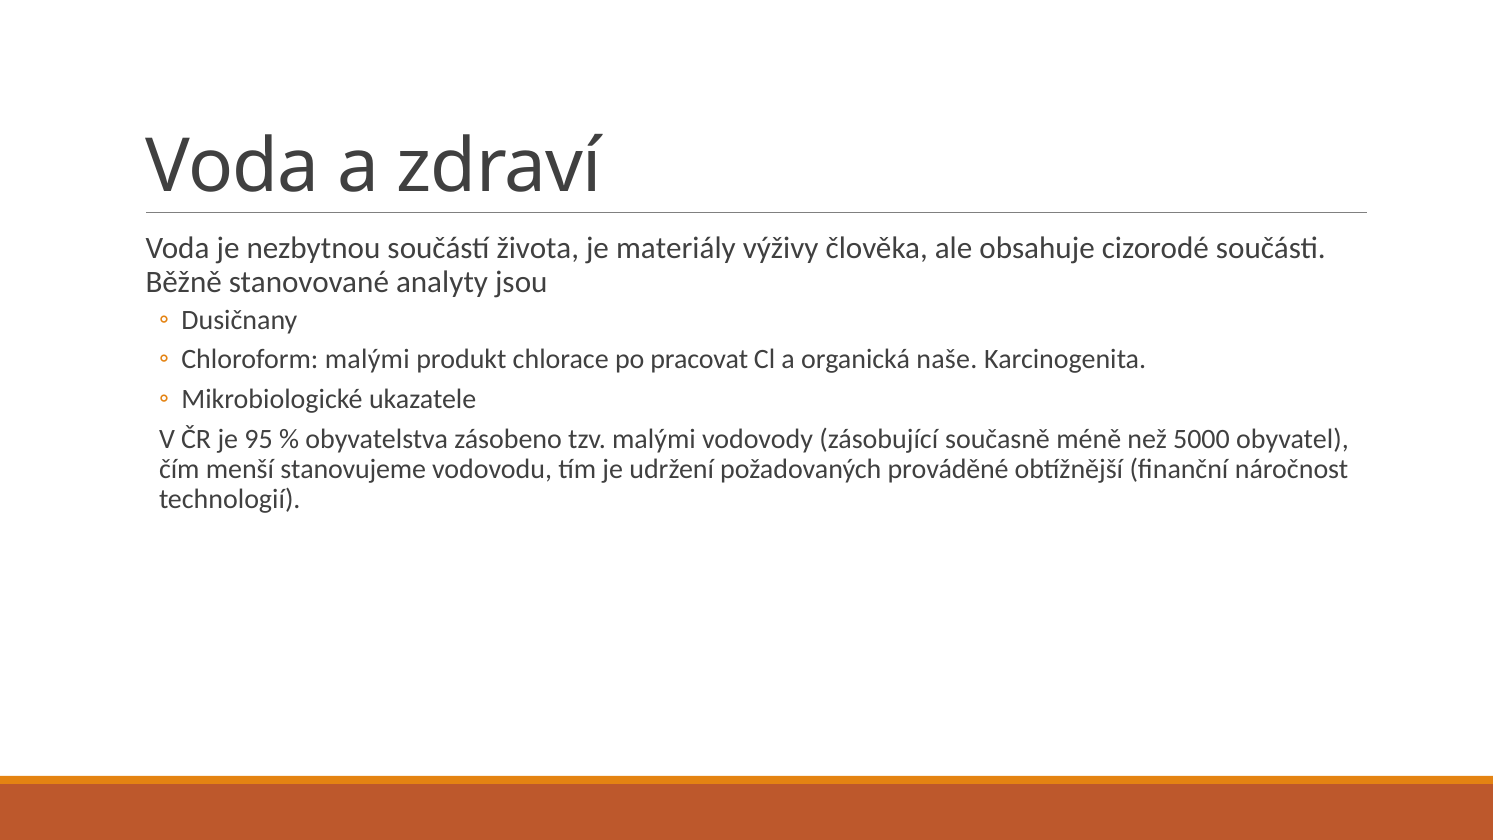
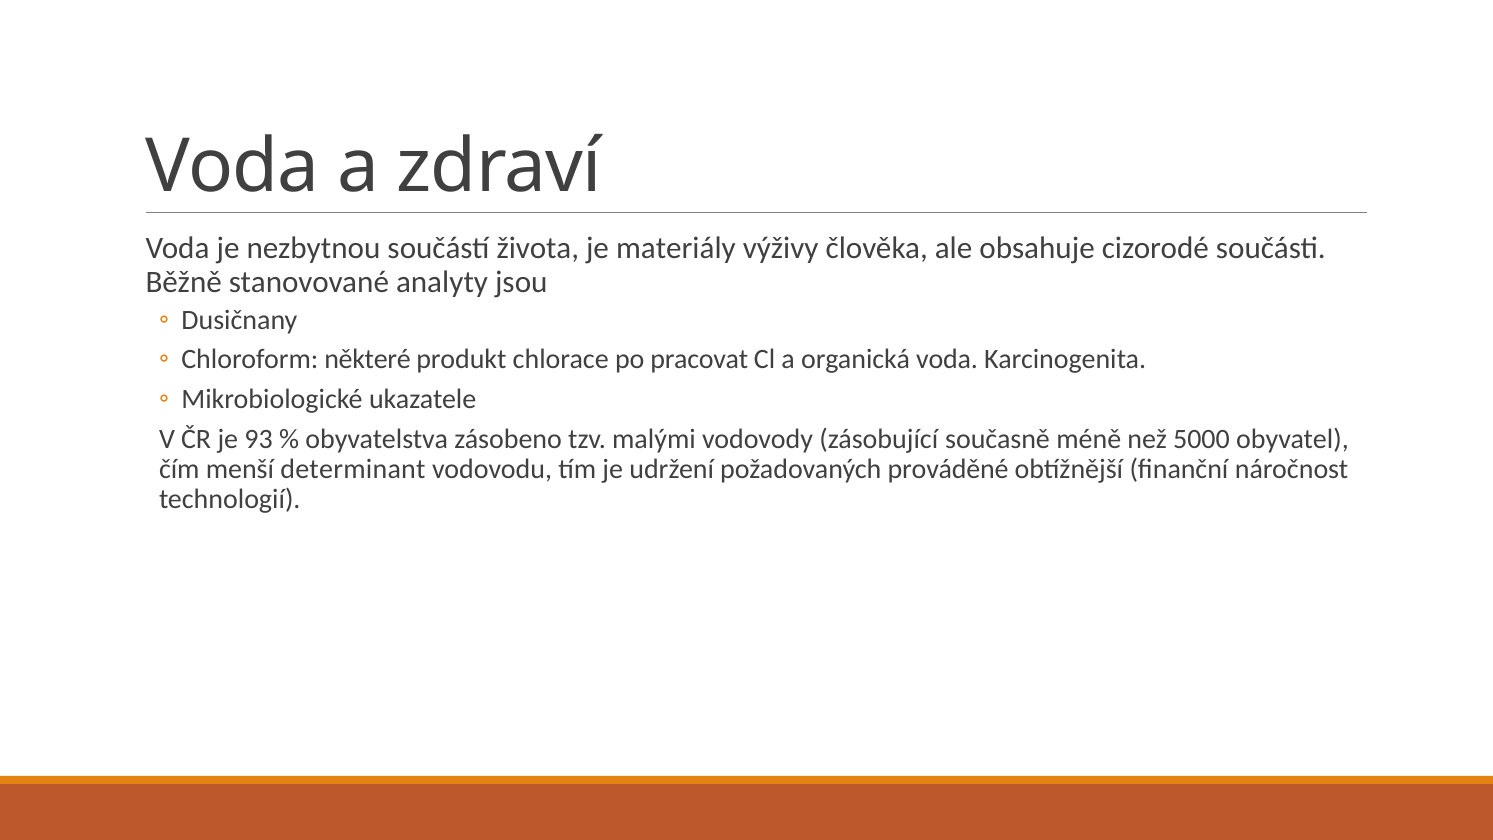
Chloroform malými: malými -> některé (368, 360)
organická naše: naše -> voda (947, 360)
95: 95 -> 93 (259, 439)
stanovujeme: stanovujeme -> determinant (353, 469)
